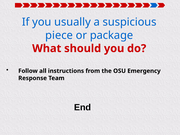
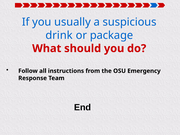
piece: piece -> drink (59, 35)
